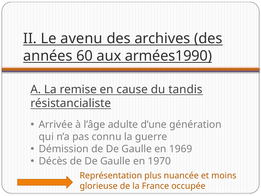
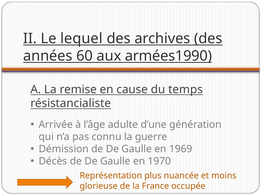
avenu: avenu -> lequel (81, 38)
tandis: tandis -> temps (185, 89)
